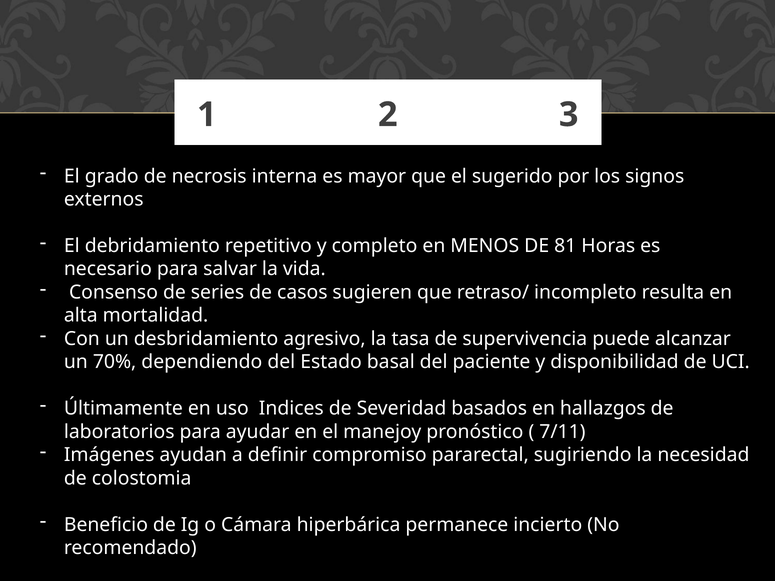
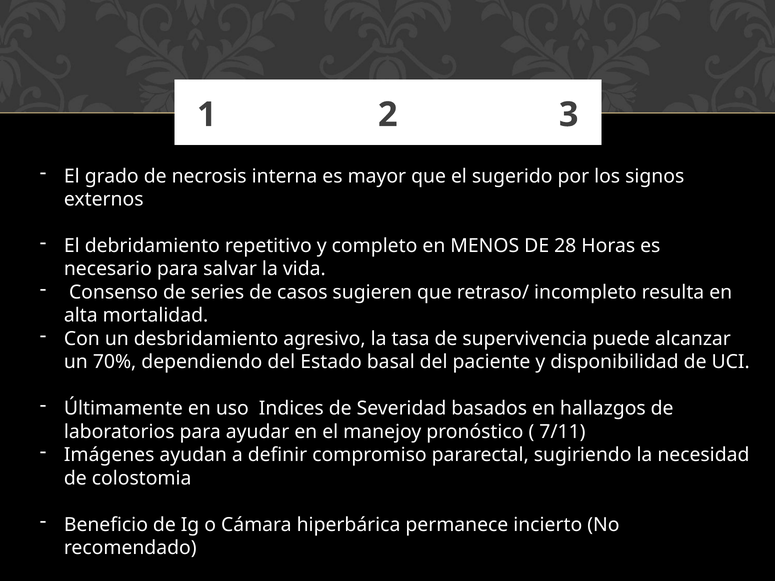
81: 81 -> 28 (565, 246)
